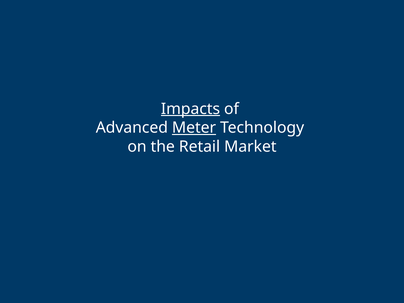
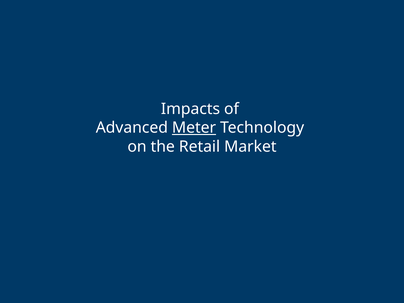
Impacts underline: present -> none (190, 109)
